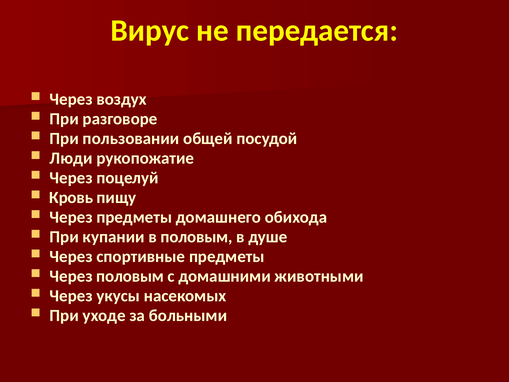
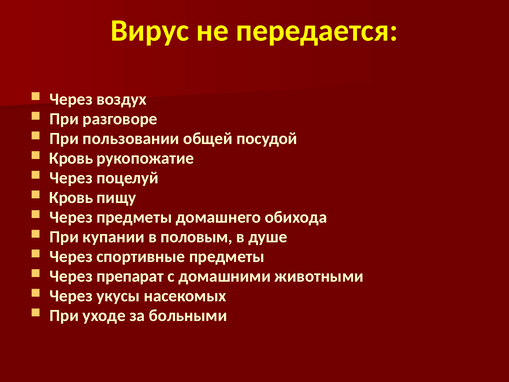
Люди: Люди -> Кровь (71, 158)
Через половым: половым -> препарат (130, 276)
